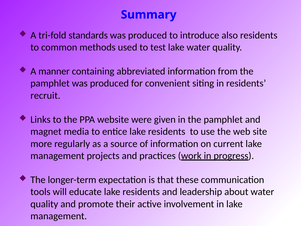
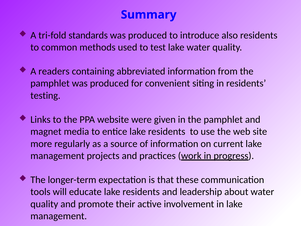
manner: manner -> readers (54, 71)
recruit: recruit -> testing (45, 95)
